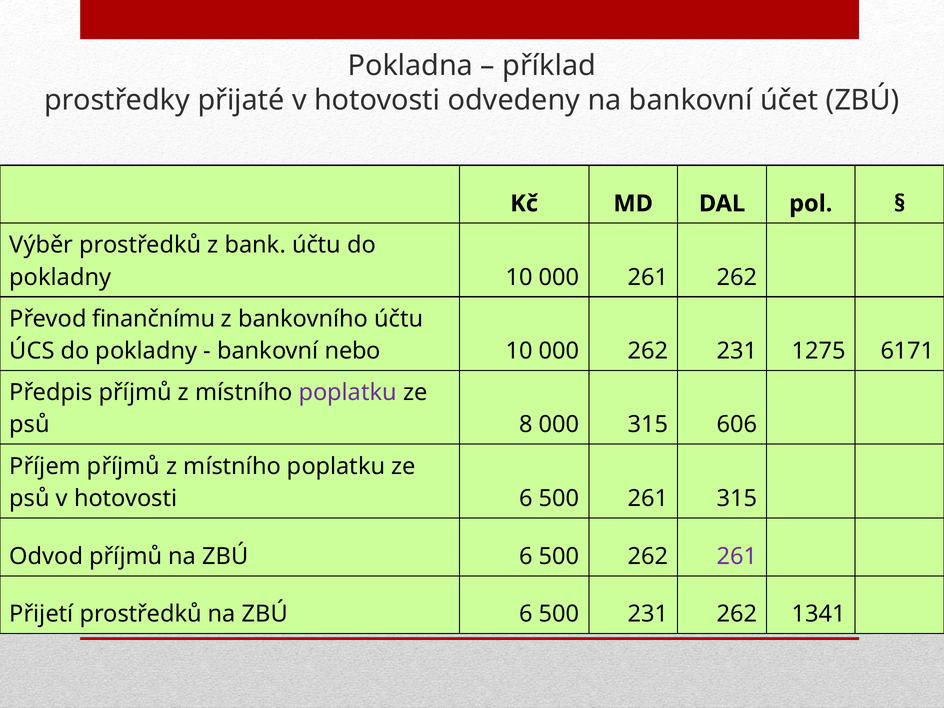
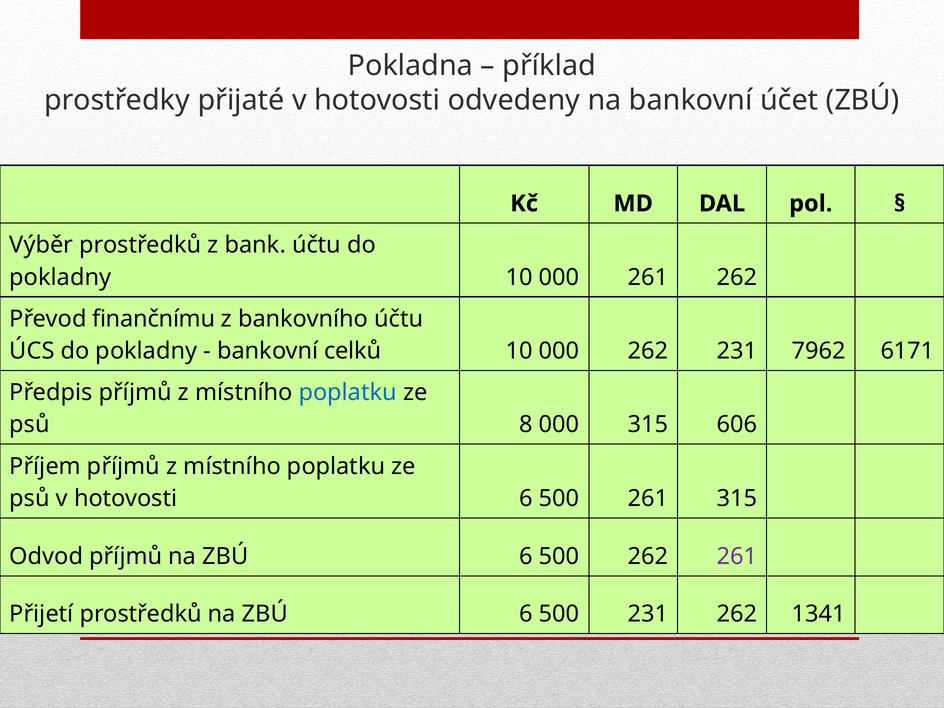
nebo: nebo -> celků (353, 351)
1275: 1275 -> 7962 (819, 351)
poplatku colour: purple -> blue (348, 393)
